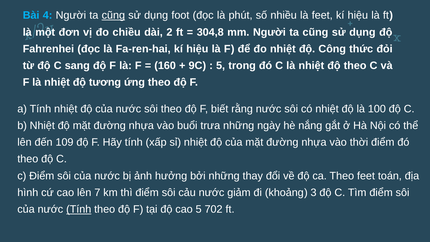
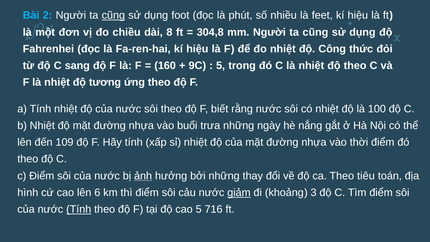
4: 4 -> 2 (48, 15)
2: 2 -> 8 (169, 32)
ảnh underline: none -> present (143, 176)
Theo feet: feet -> tiêu (366, 176)
7: 7 -> 6 (97, 193)
giảm underline: none -> present (239, 193)
702: 702 -> 716 (214, 209)
